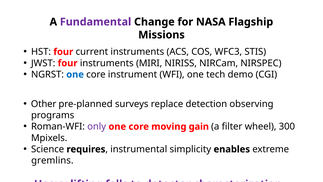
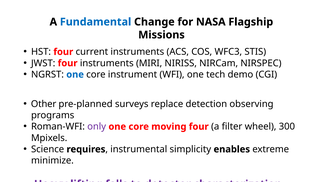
Fundamental colour: purple -> blue (96, 22)
moving gain: gain -> four (199, 126)
gremlins: gremlins -> minimize (52, 160)
